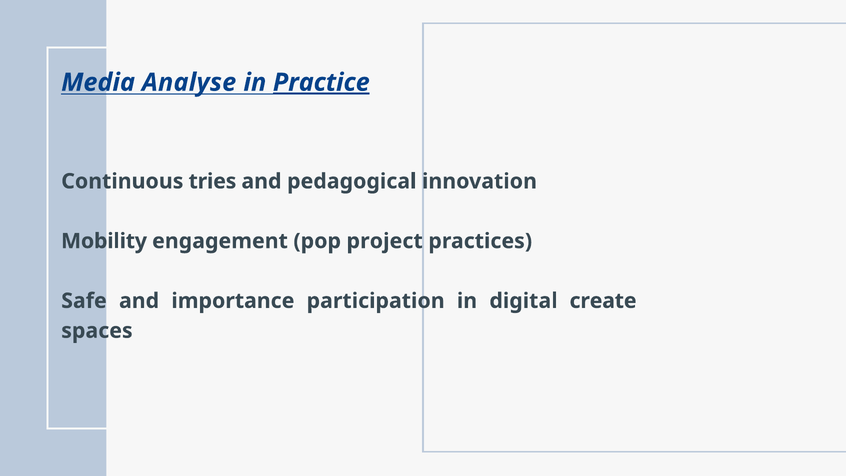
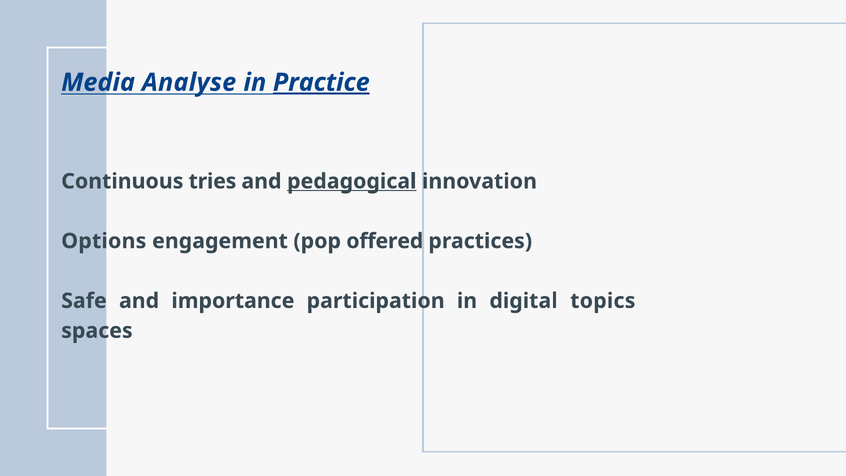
pedagogical underline: none -> present (352, 181)
Mobility: Mobility -> Options (104, 241)
project: project -> offered (385, 241)
create: create -> topics (603, 301)
